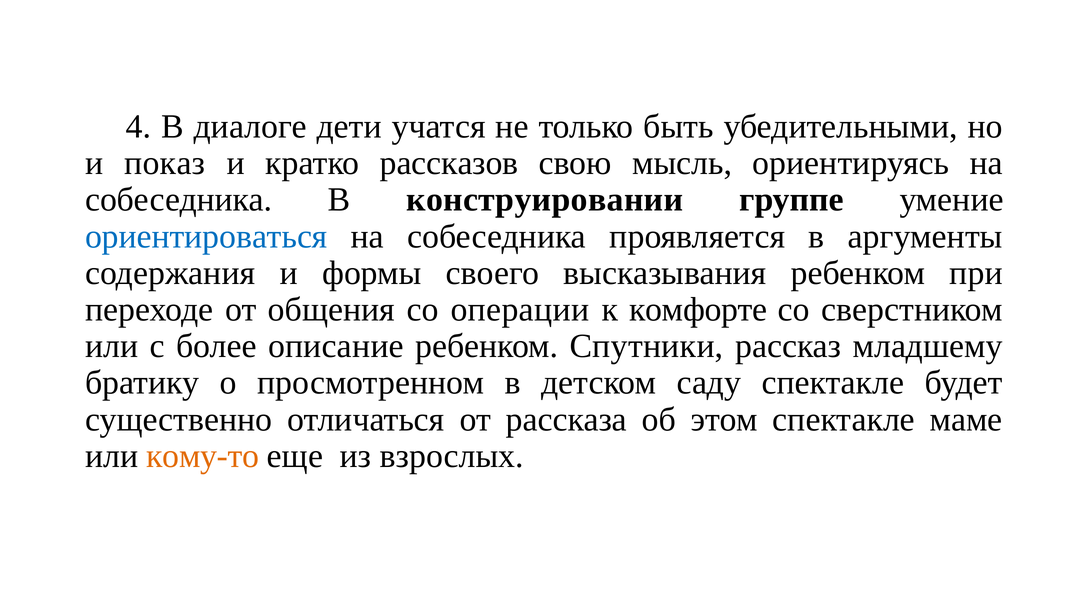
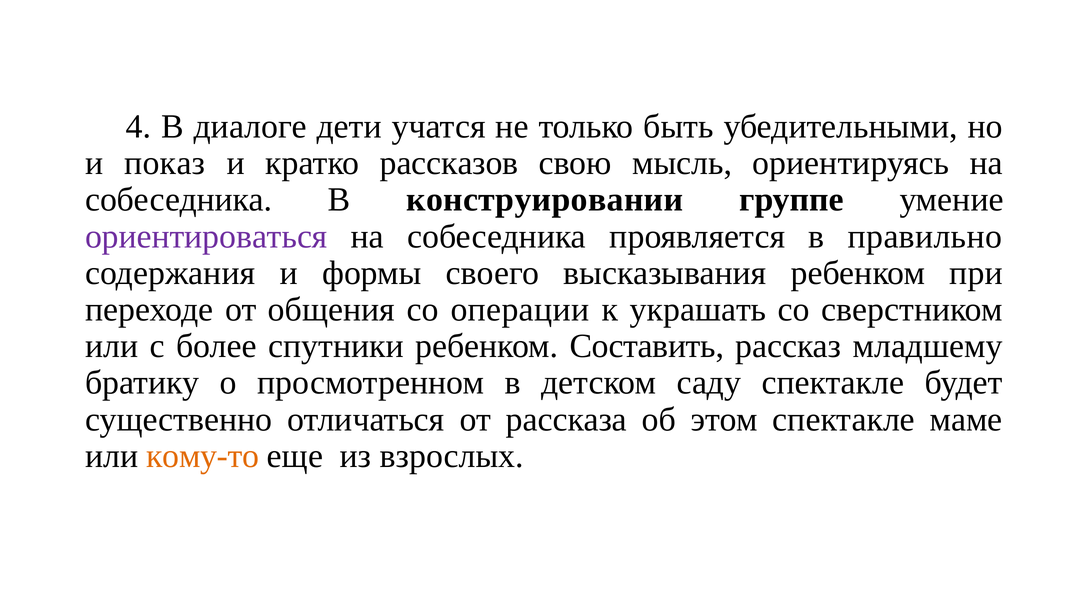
ориентироваться colour: blue -> purple (206, 236)
аргументы: аргументы -> правильно (925, 236)
комфорте: комфорте -> украшать (698, 309)
описание: описание -> спутники (336, 346)
Спутники: Спутники -> Составить (647, 346)
